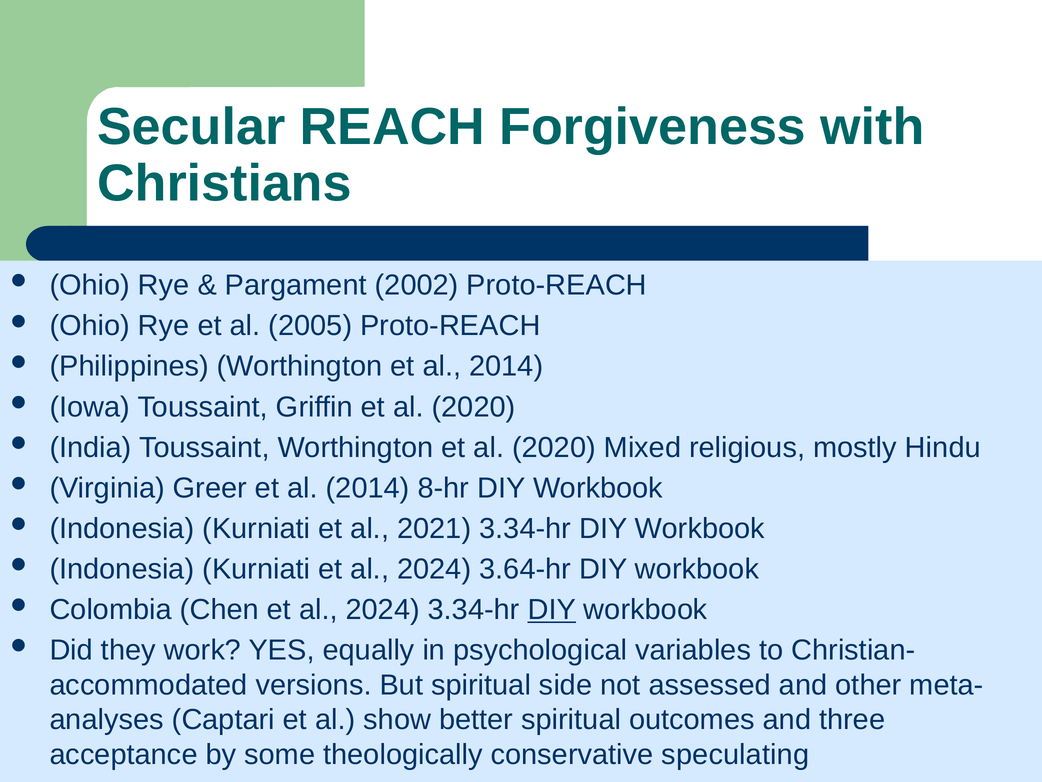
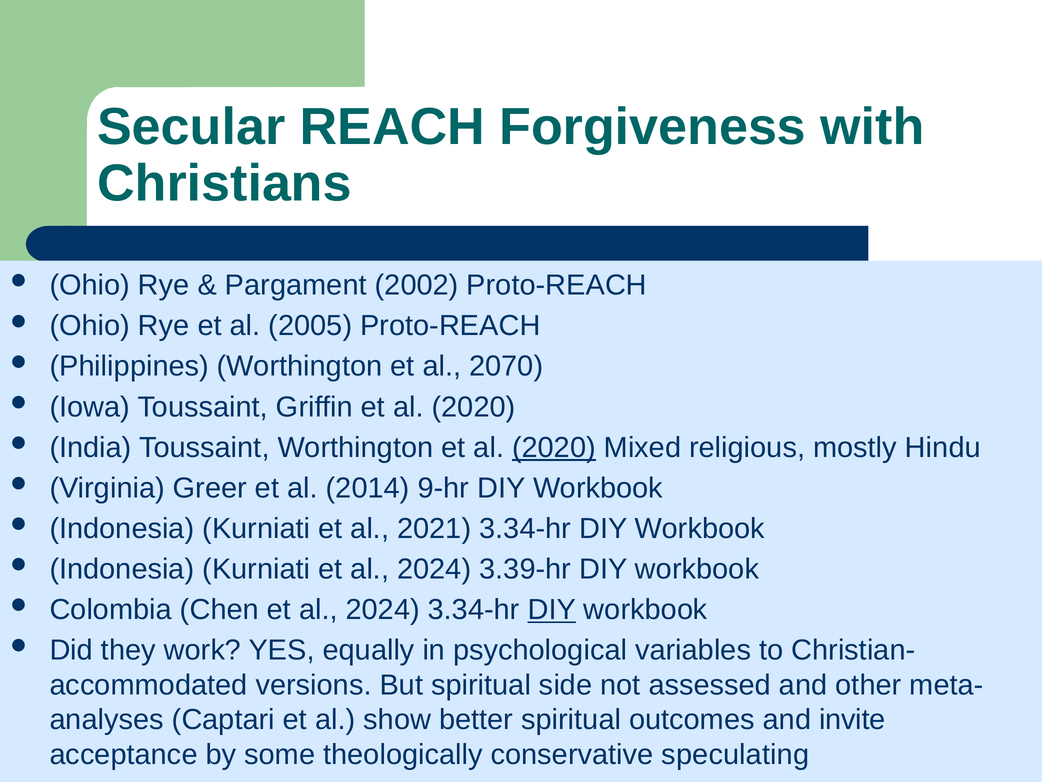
Worthington et al 2014: 2014 -> 2070 (506, 366)
2020 underline: none -> present (554, 447)
8-hr: 8-hr -> 9-hr (443, 488)
3.64-hr: 3.64-hr -> 3.39-hr (525, 569)
three: three -> invite (852, 719)
